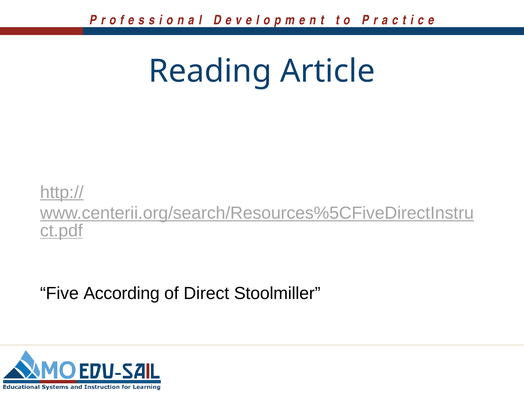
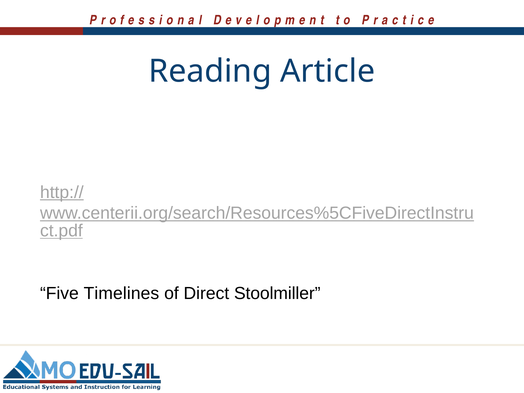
According: According -> Timelines (121, 294)
